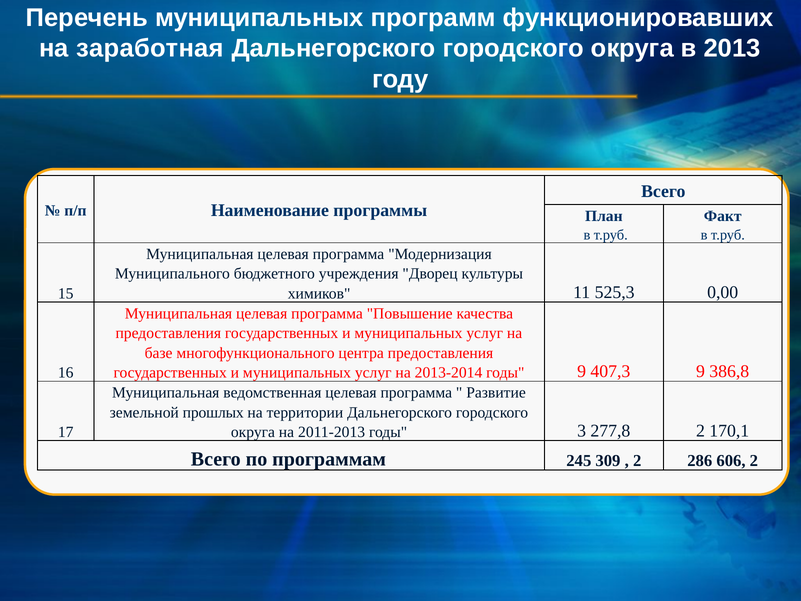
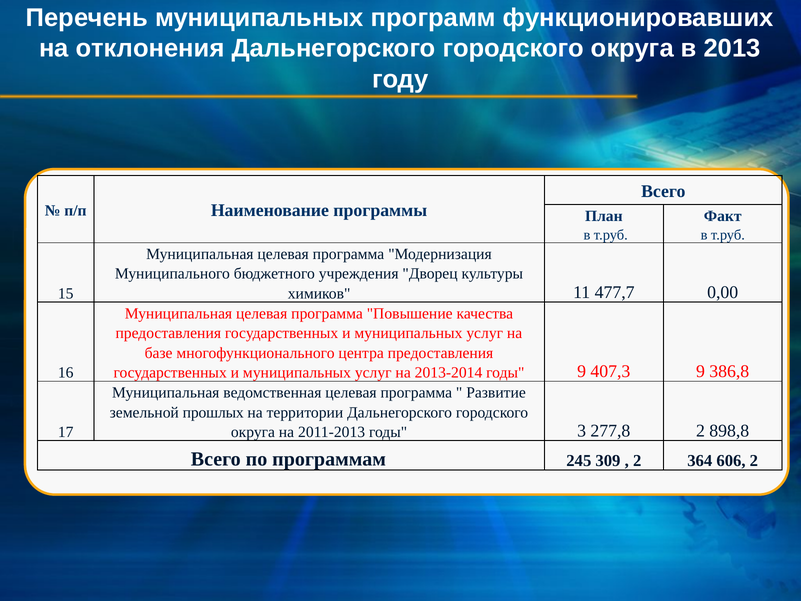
заработная: заработная -> отклонения (150, 48)
525,3: 525,3 -> 477,7 (615, 292)
170,1: 170,1 -> 898,8 (729, 431)
286: 286 -> 364 (700, 461)
